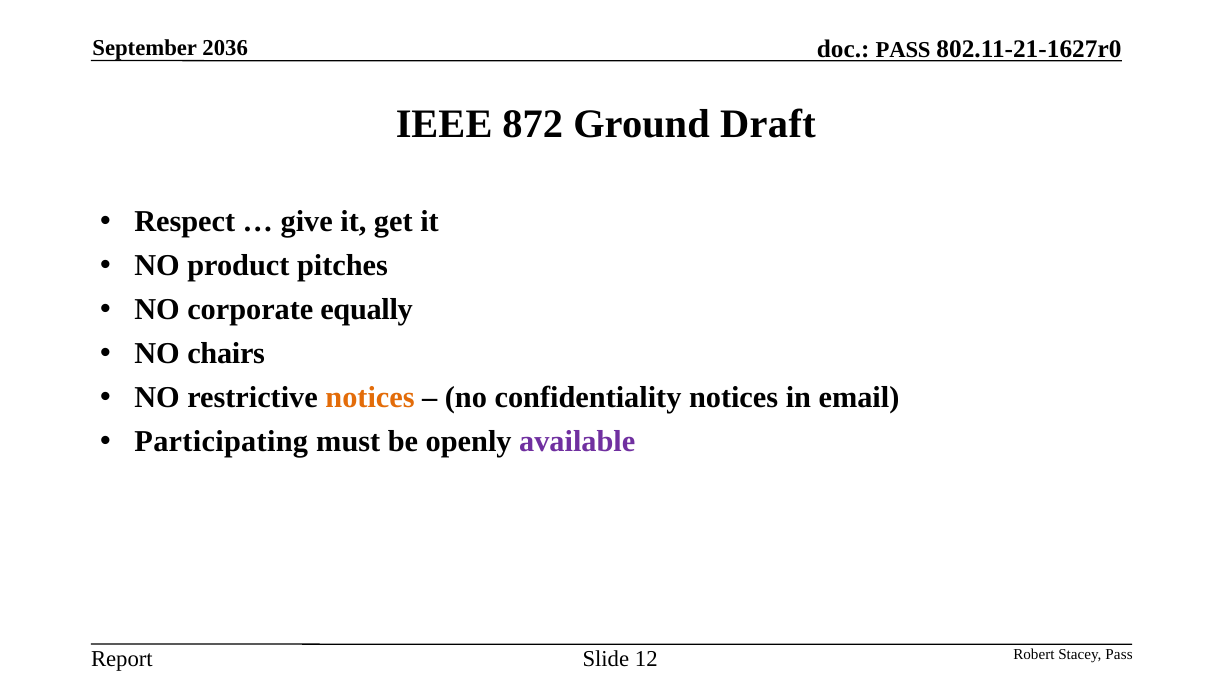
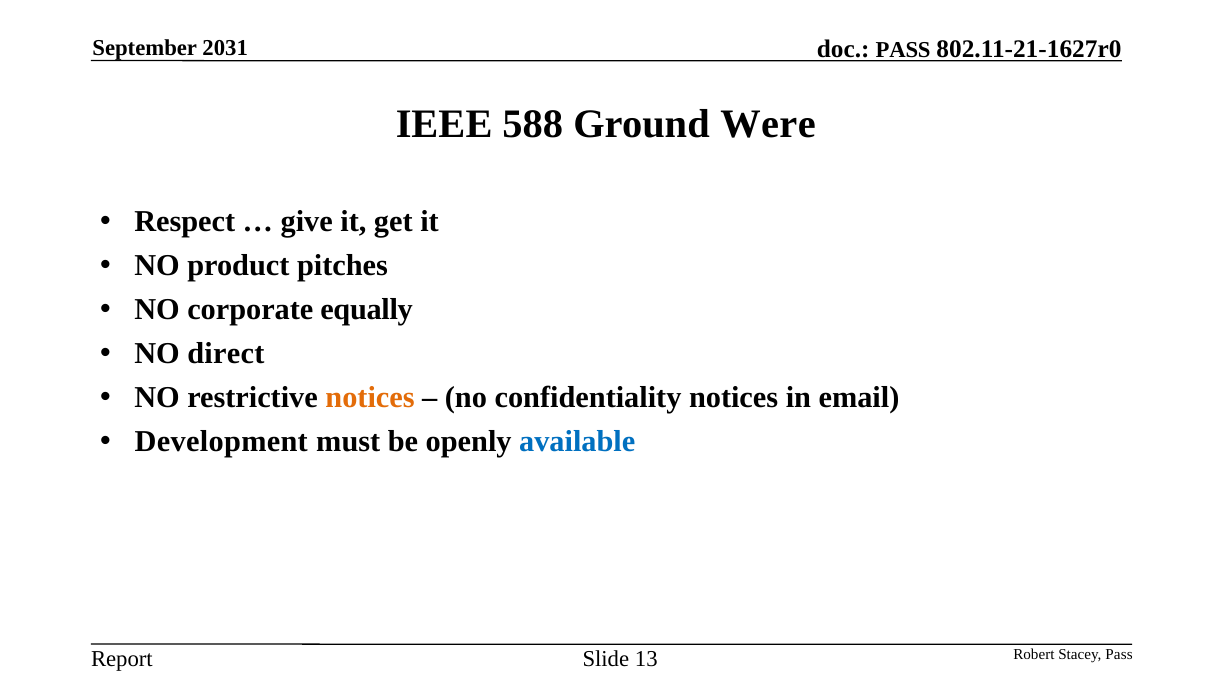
2036: 2036 -> 2031 (225, 48)
872: 872 -> 588 (533, 124)
Draft: Draft -> Were (768, 124)
chairs: chairs -> direct (226, 354)
Participating: Participating -> Development (221, 442)
available colour: purple -> blue (577, 442)
12: 12 -> 13 (646, 659)
